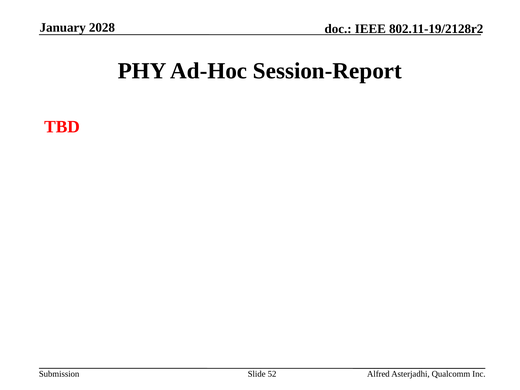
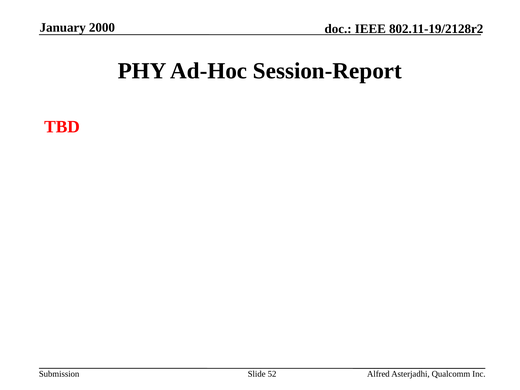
2028: 2028 -> 2000 (102, 28)
